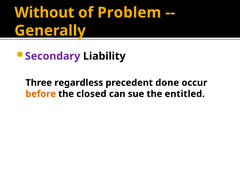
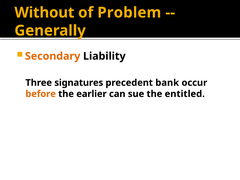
Secondary colour: purple -> orange (53, 56)
regardless: regardless -> signatures (79, 83)
done: done -> bank (167, 83)
closed: closed -> earlier (92, 94)
